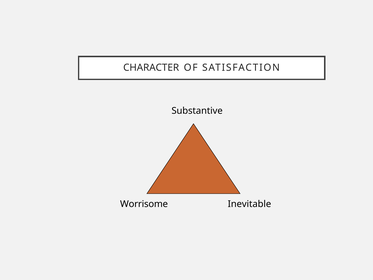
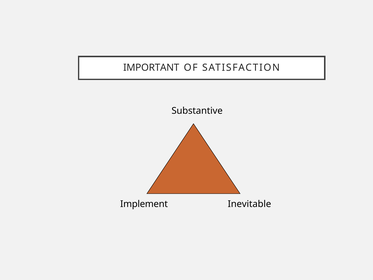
CHARACTER: CHARACTER -> IMPORTANT (151, 67)
Worrisome: Worrisome -> Implement (144, 204)
